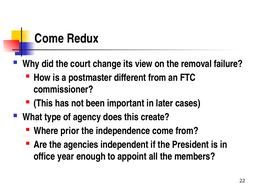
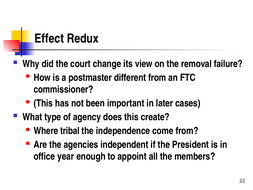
Come: Come -> Effect (49, 38)
prior: prior -> tribal (70, 131)
